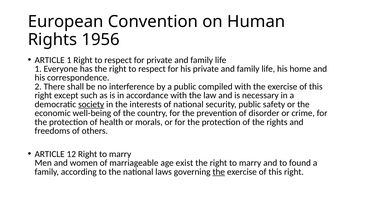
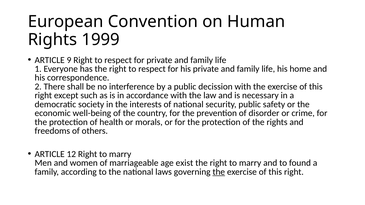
1956: 1956 -> 1999 (101, 40)
ARTICLE 1: 1 -> 9 (69, 60)
compiled: compiled -> decission (215, 87)
society underline: present -> none (91, 104)
